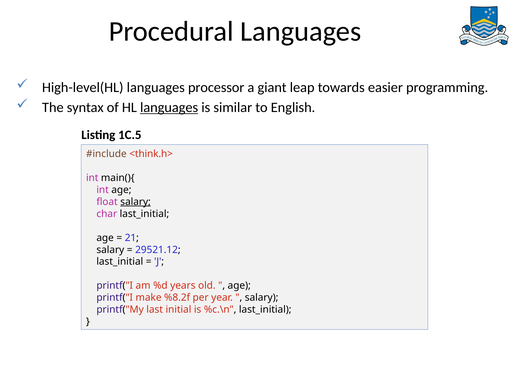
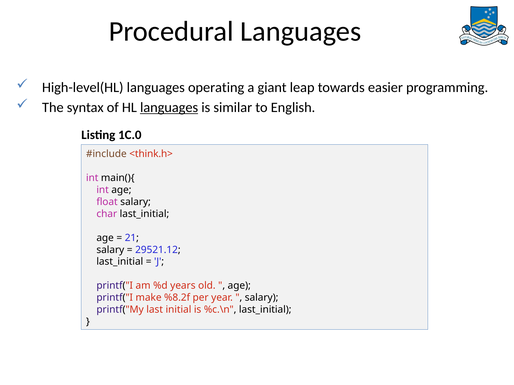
processor: processor -> operating (216, 88)
1C.5: 1C.5 -> 1C.0 (130, 135)
salary underline: present -> none (136, 202)
